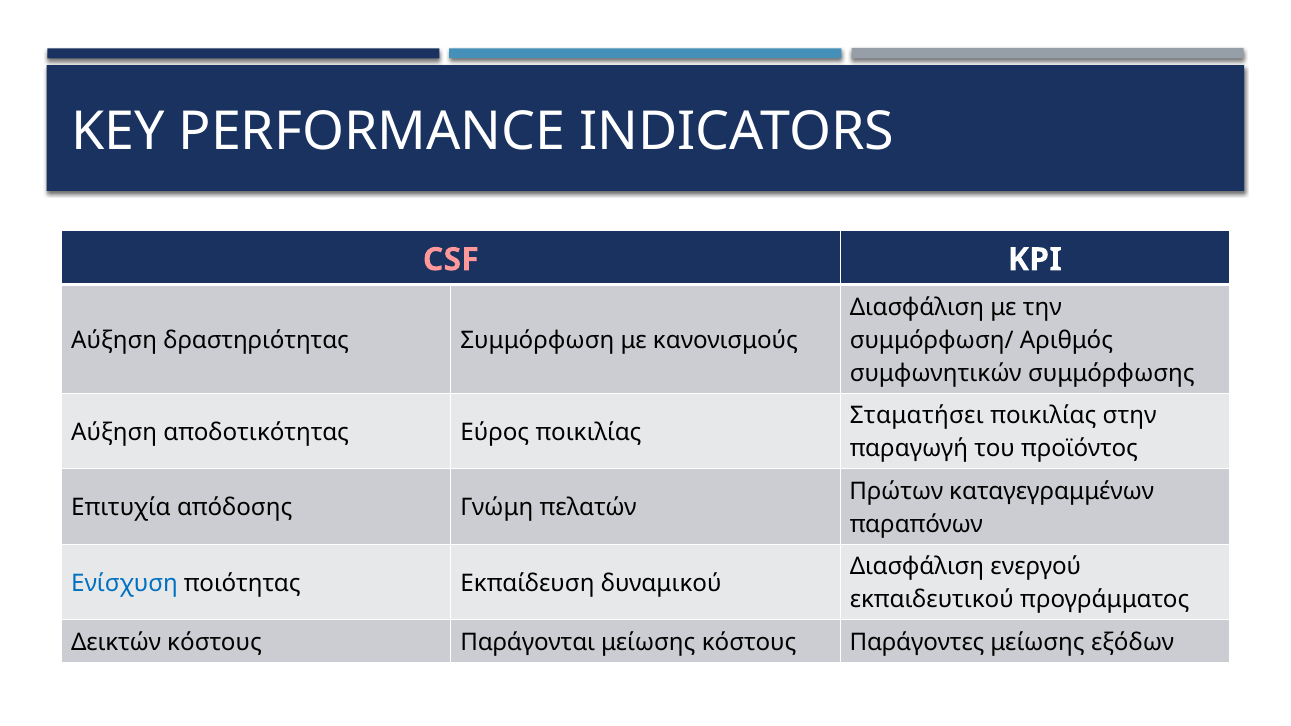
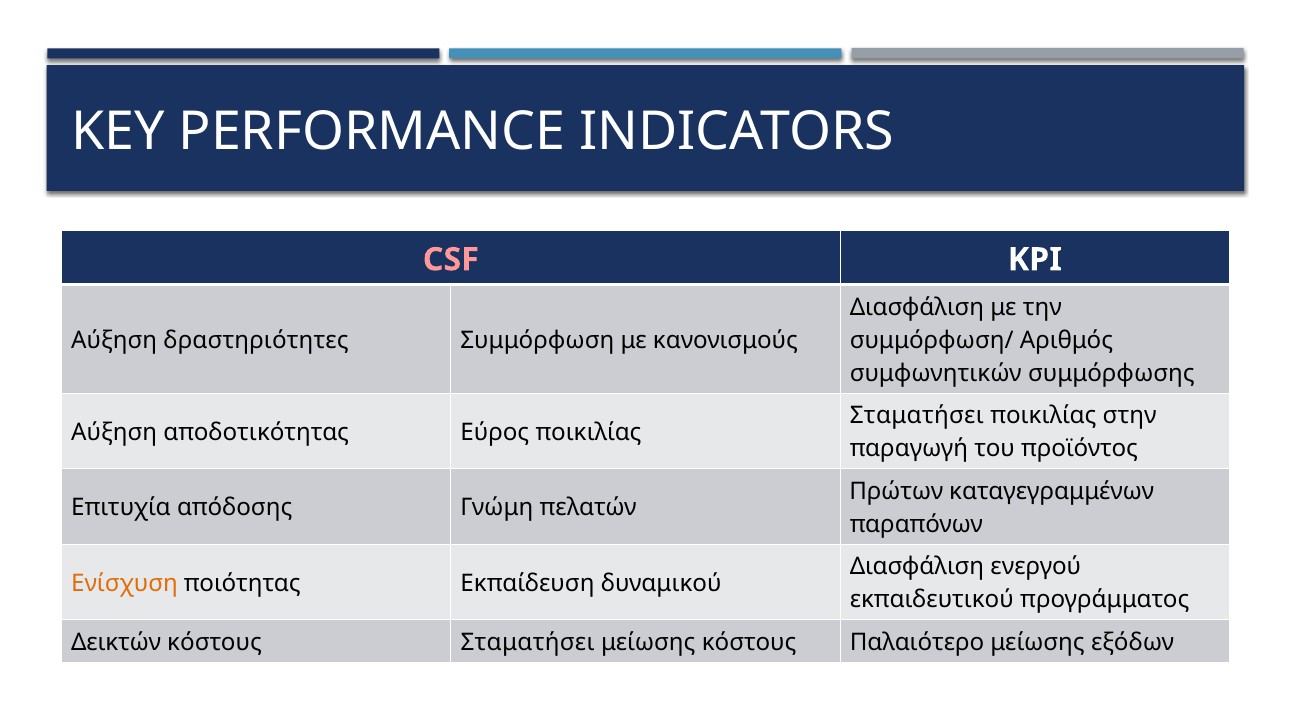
δραστηριότητας: δραστηριότητας -> δραστηριότητες (256, 340)
Ενίσχυση colour: blue -> orange (125, 584)
κόστους Παράγονται: Παράγονται -> Σταματήσει (528, 643)
Παράγοντες: Παράγοντες -> Παλαιότερο (917, 643)
